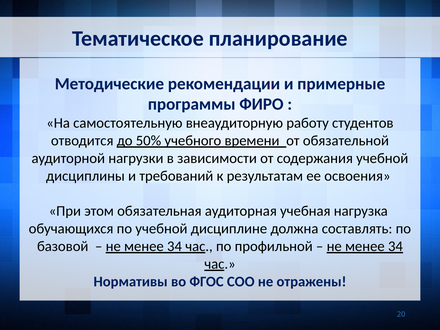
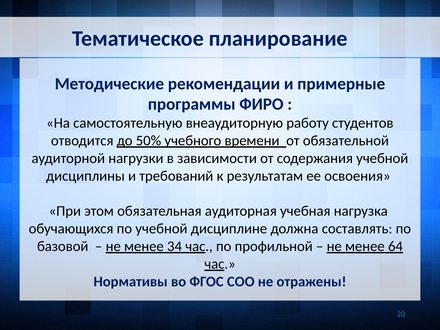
34: 34 -> 64 (395, 246)
